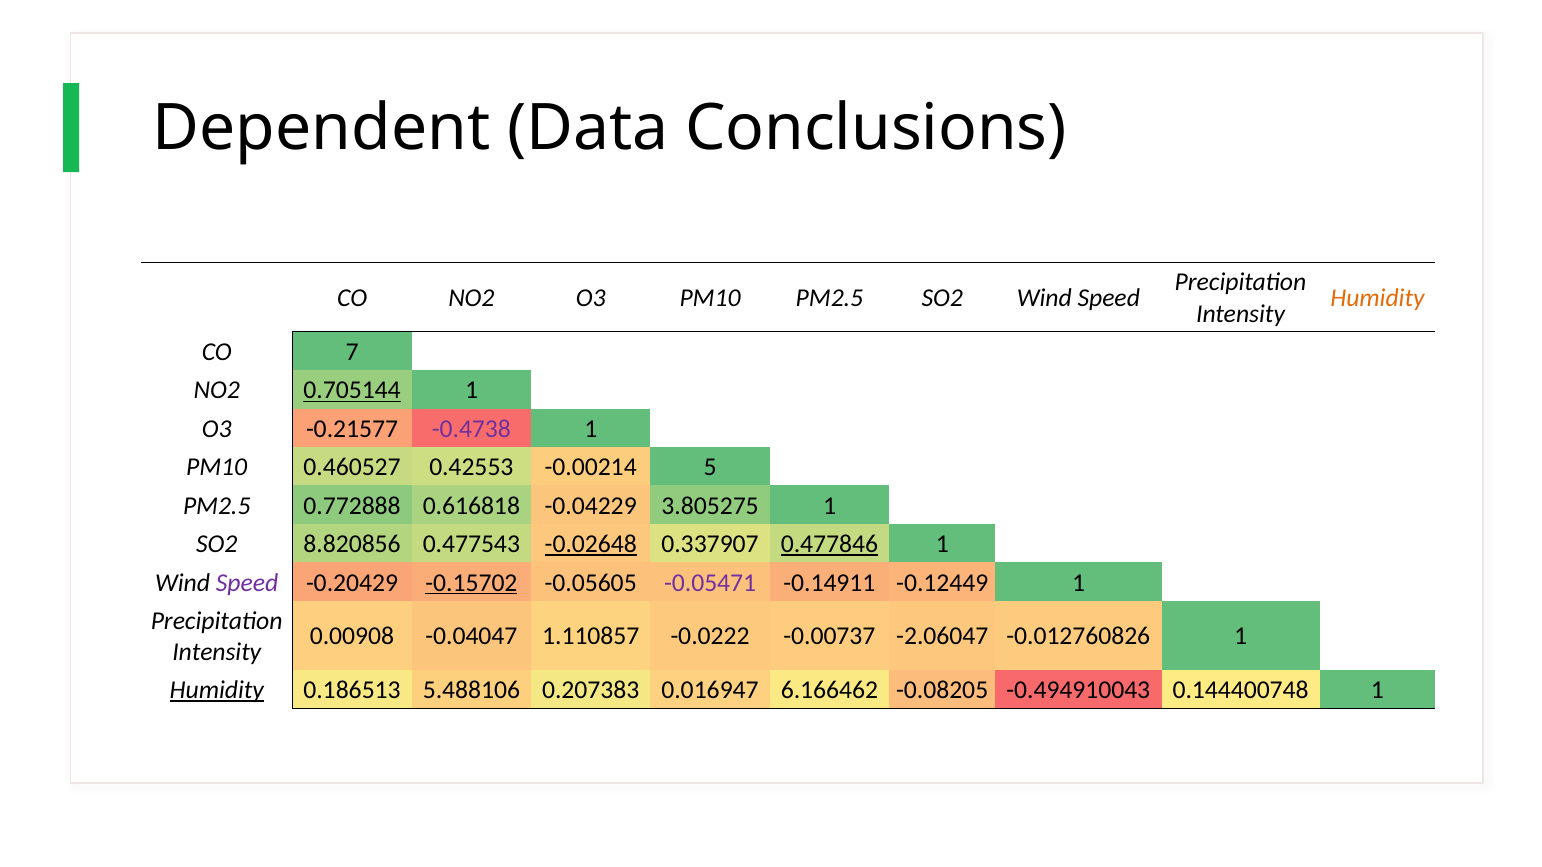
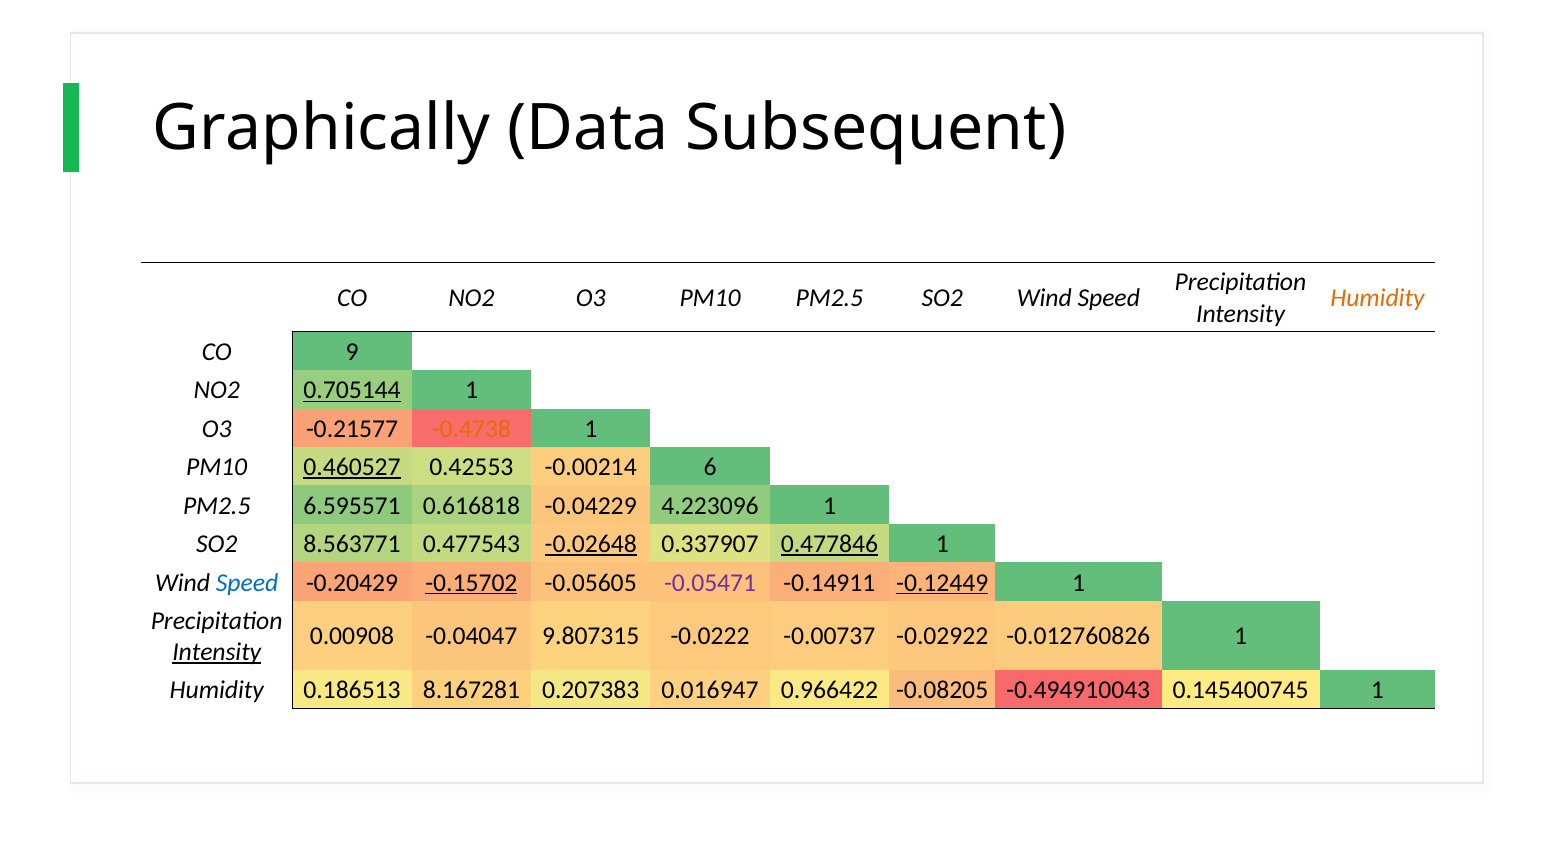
Dependent: Dependent -> Graphically (322, 128)
Conclusions: Conclusions -> Subsequent (876, 128)
7: 7 -> 9 (352, 352)
-0.4738 colour: purple -> orange (471, 429)
0.460527 underline: none -> present (352, 467)
5: 5 -> 6 (710, 467)
0.772888: 0.772888 -> 6.595571 (352, 506)
3.805275: 3.805275 -> 4.223096 (710, 506)
8.820856: 8.820856 -> 8.563771 (352, 544)
Speed colour: purple -> blue (247, 583)
-0.12449 underline: none -> present (942, 583)
1.110857: 1.110857 -> 9.807315 (591, 637)
-2.06047: -2.06047 -> -0.02922 (942, 637)
Intensity underline: none -> present (217, 652)
Humidity underline: present -> none (217, 690)
5.488106: 5.488106 -> 8.167281 (471, 690)
6.166462: 6.166462 -> 0.966422 (829, 690)
0.144400748: 0.144400748 -> 0.145400745 (1241, 690)
